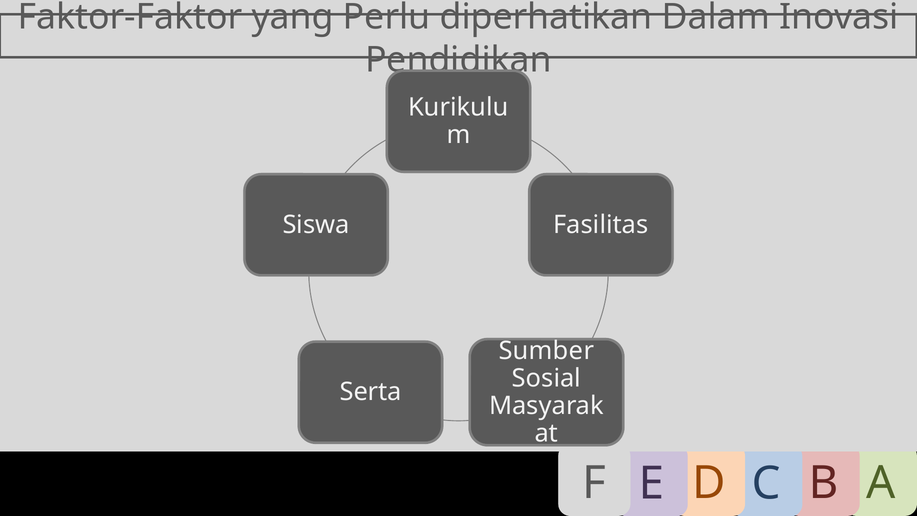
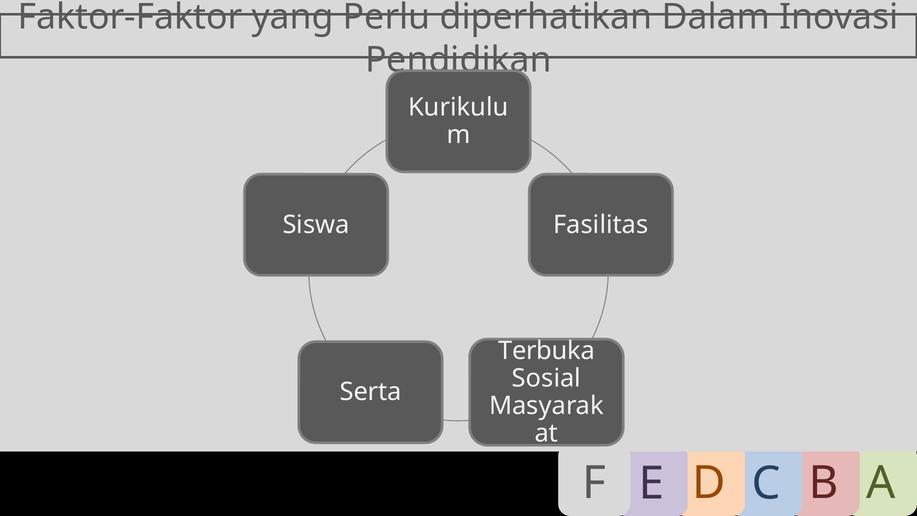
Sumber: Sumber -> Terbuka (547, 351)
